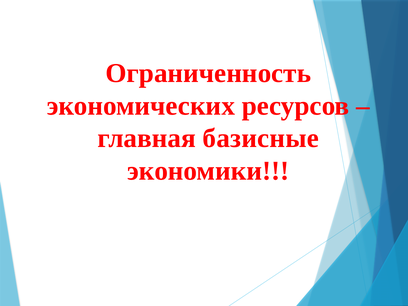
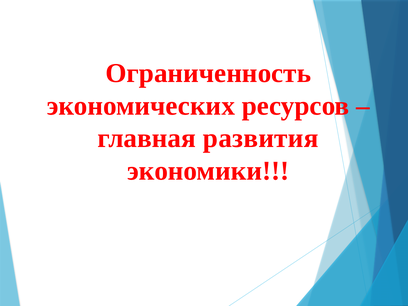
базисные: базисные -> развития (261, 138)
